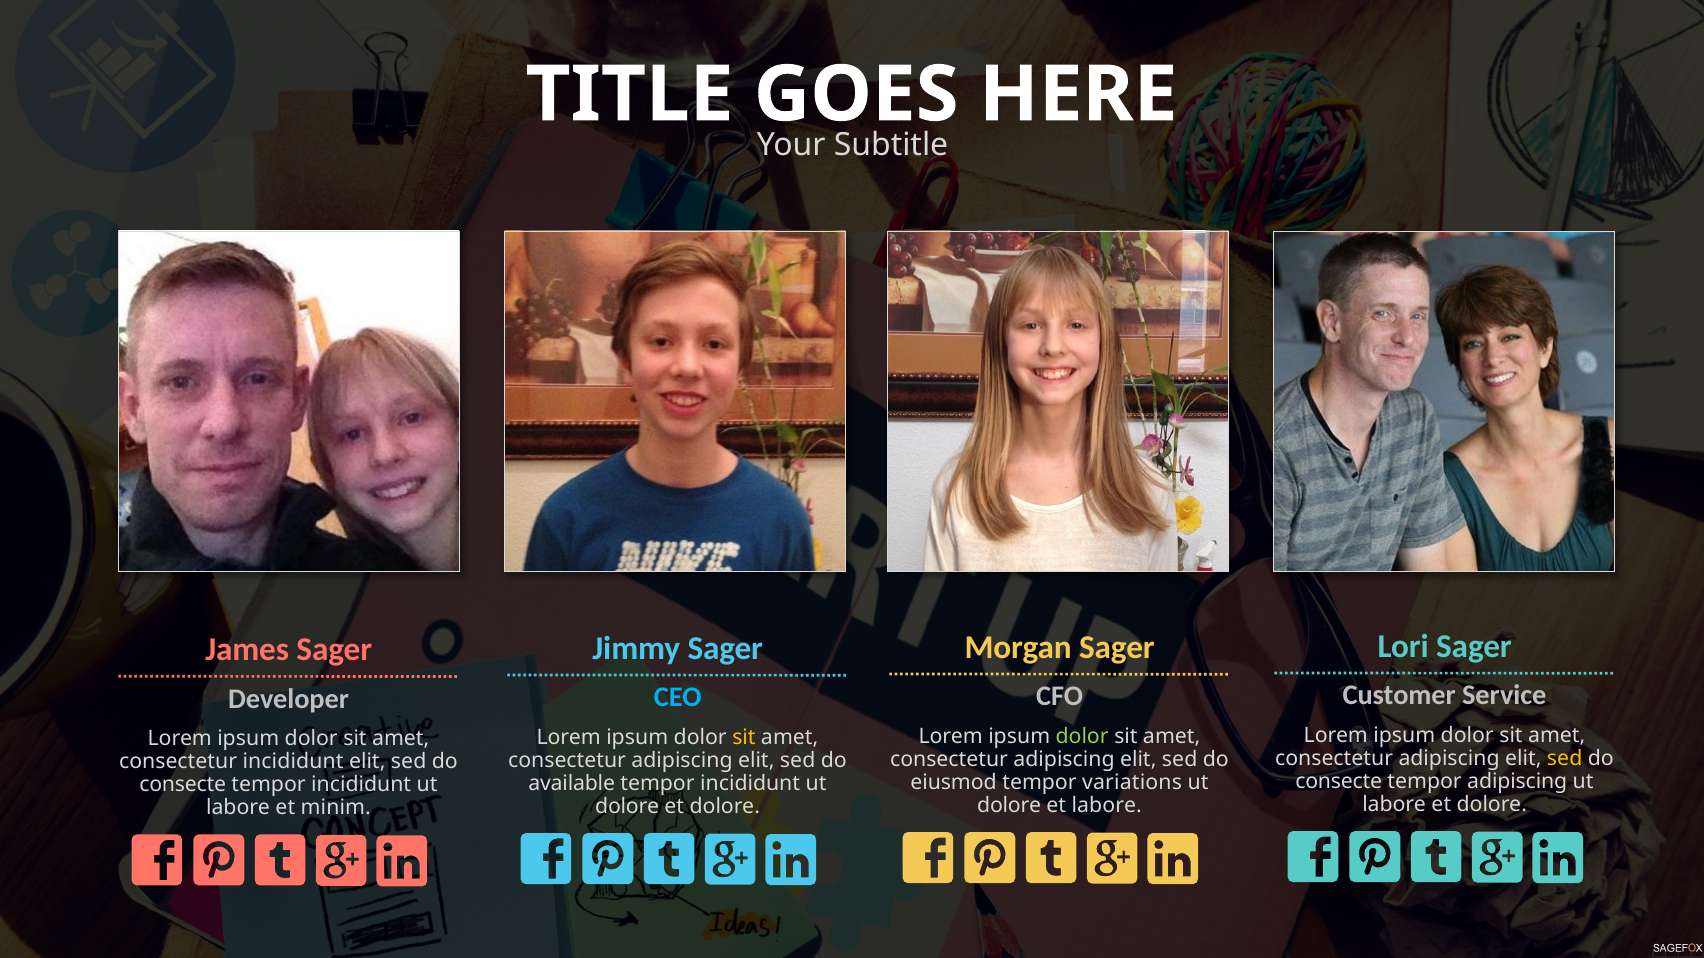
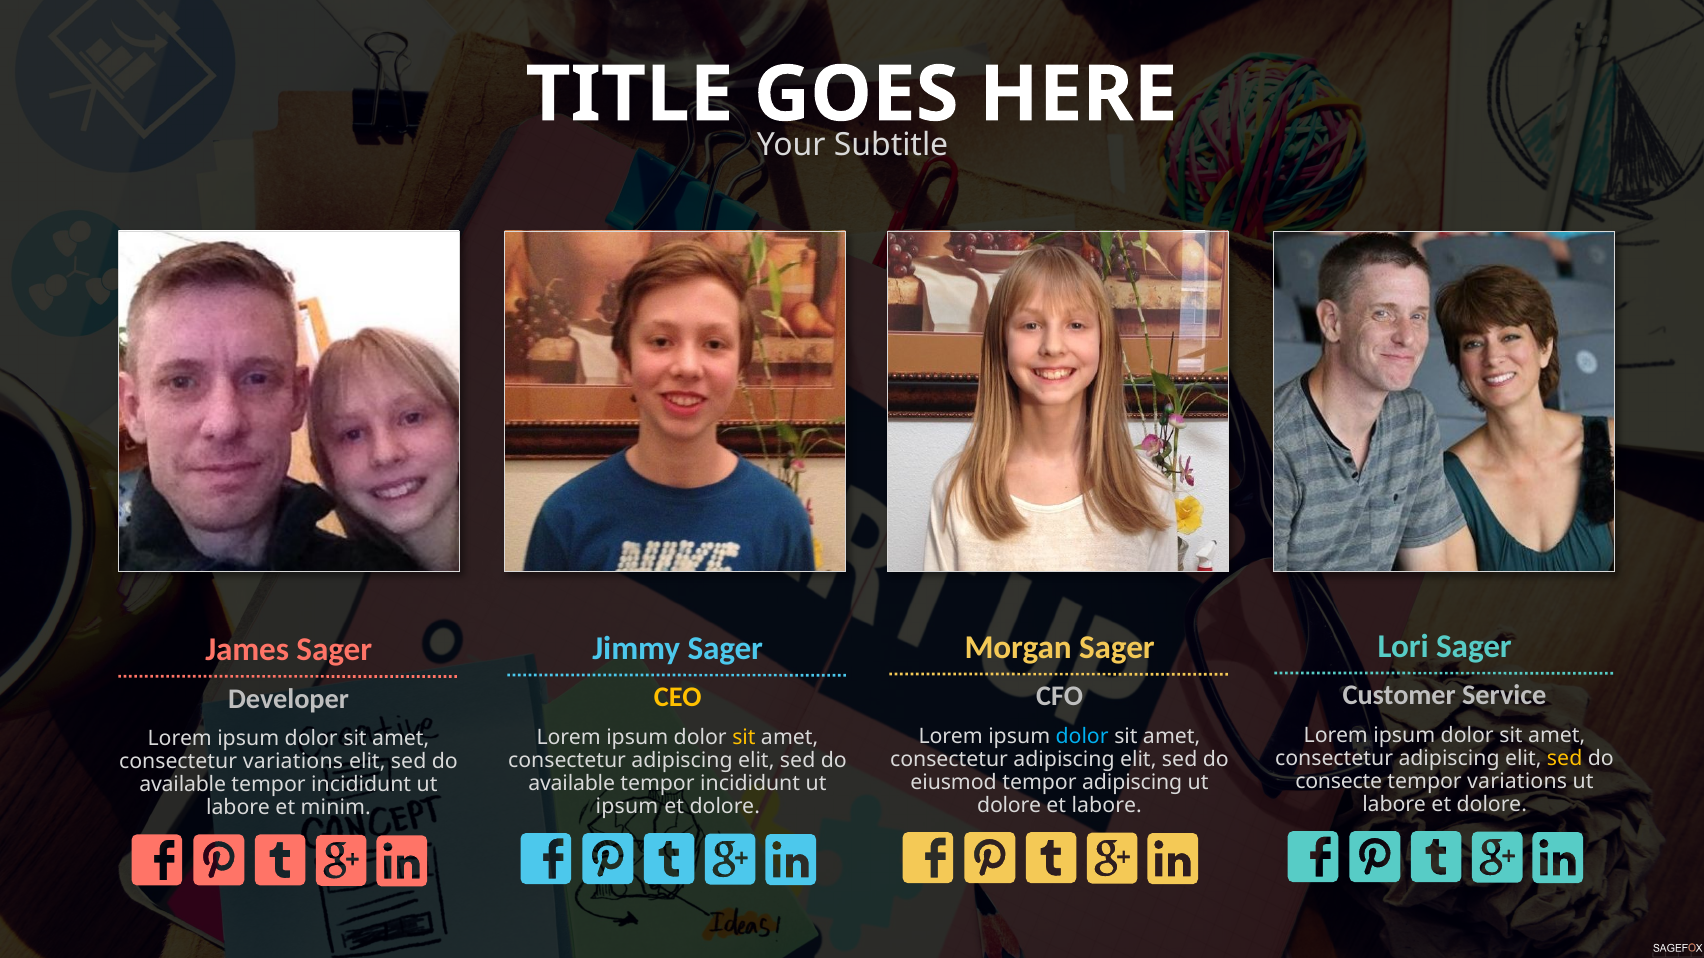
CEO colour: light blue -> yellow (678, 698)
dolor colour: light green -> light blue (1082, 737)
consectetur incididunt: incididunt -> variations (293, 762)
tempor adipiscing: adipiscing -> variations (1517, 782)
tempor variations: variations -> adipiscing (1132, 783)
consecte: consecte -> available (183, 785)
dolore: dolore -> ipsum (627, 807)
